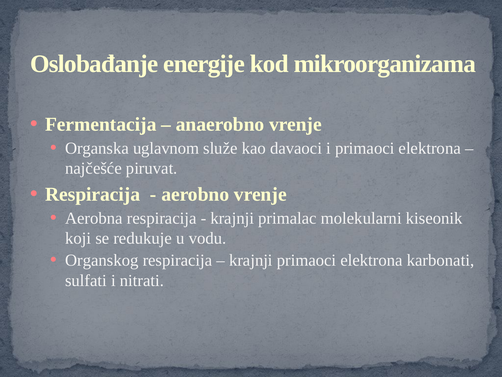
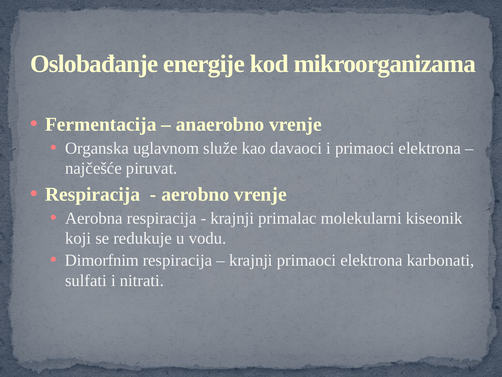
Organskog: Organskog -> Dimorfnim (102, 260)
